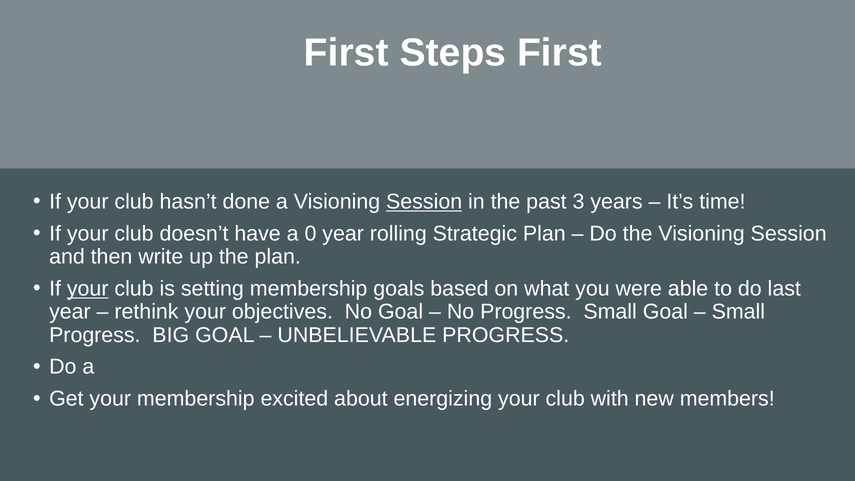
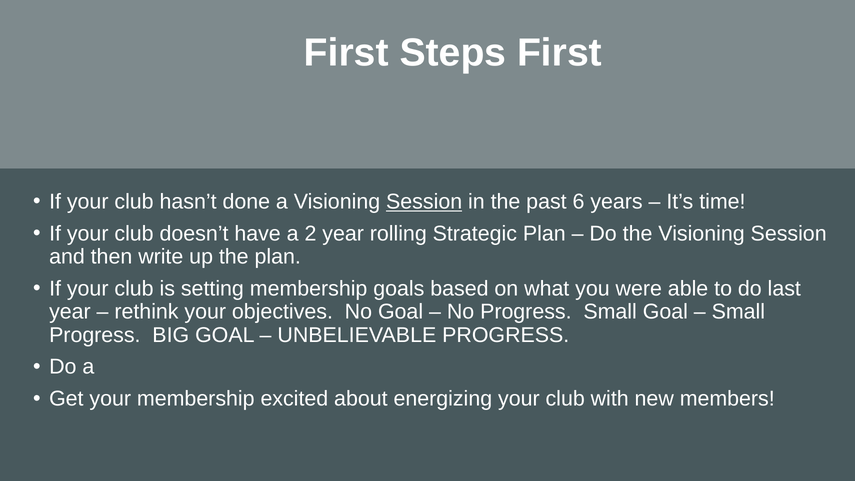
3: 3 -> 6 (579, 202)
0: 0 -> 2 (310, 234)
your underline: present -> none (88, 289)
